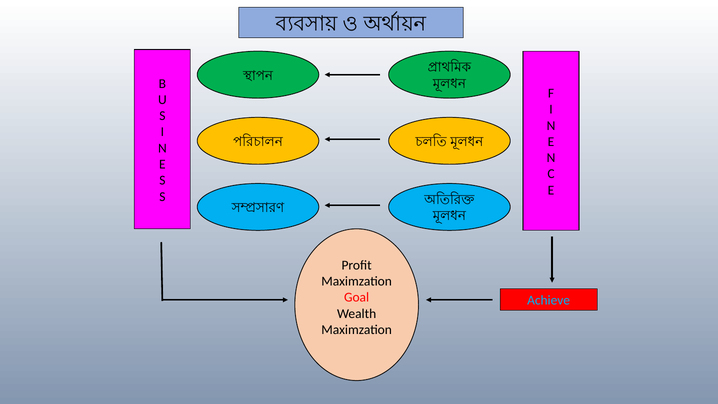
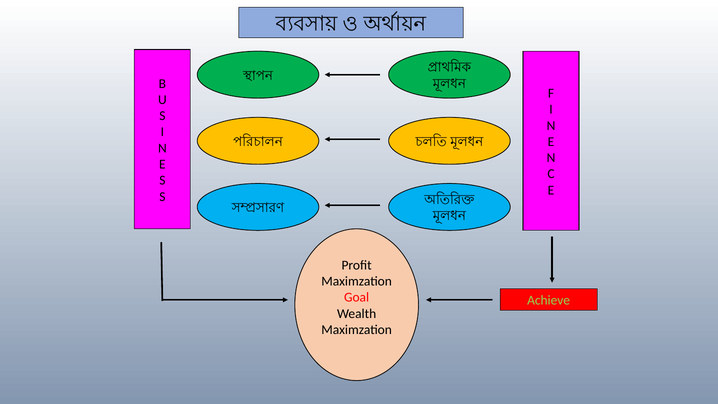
Achieve colour: light blue -> light green (549, 300)
